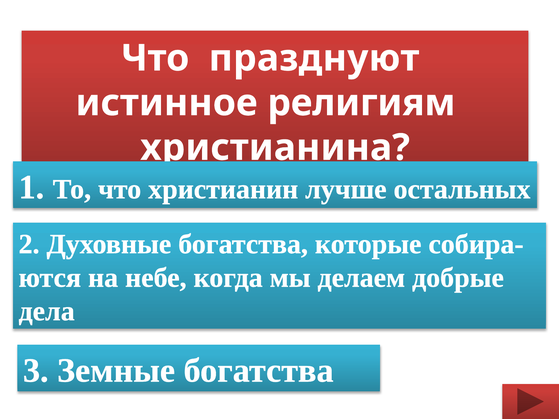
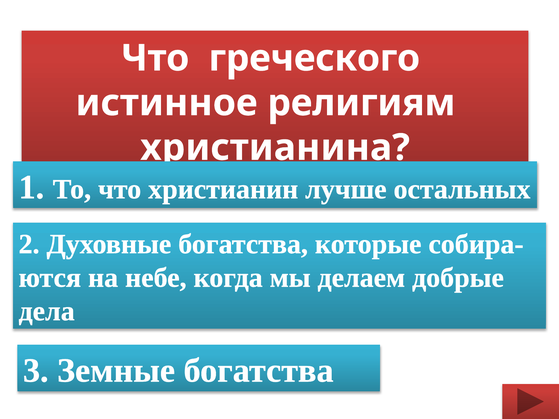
празднуют: празднуют -> греческого (314, 58)
